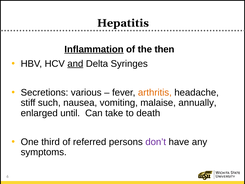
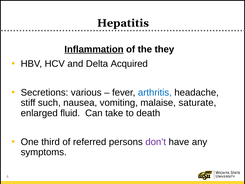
then: then -> they (164, 49)
and underline: present -> none (75, 64)
Syringes: Syringes -> Acquired (129, 64)
arthritis colour: orange -> blue (155, 92)
annually: annually -> saturate (197, 103)
until: until -> fluid (70, 113)
